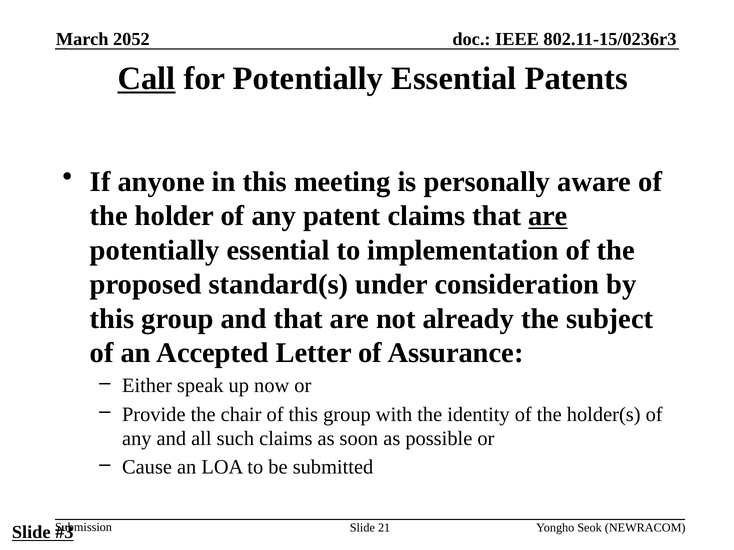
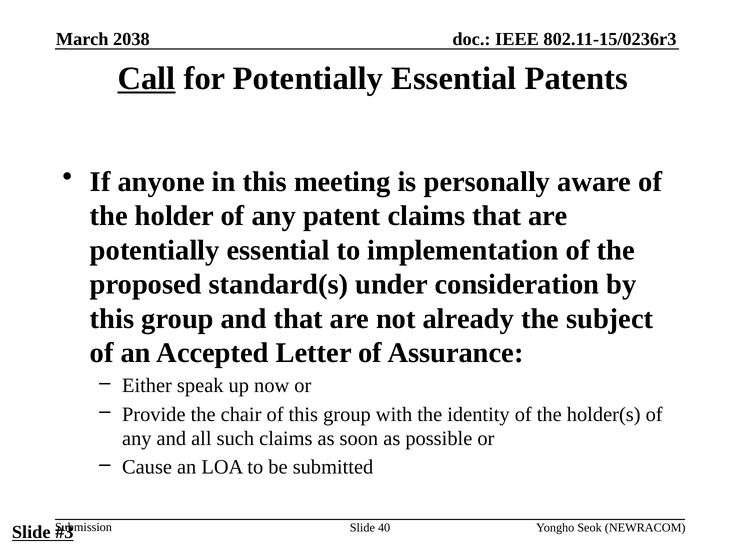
2052: 2052 -> 2038 (131, 39)
are underline: present -> none (548, 216)
21: 21 -> 40 (384, 528)
